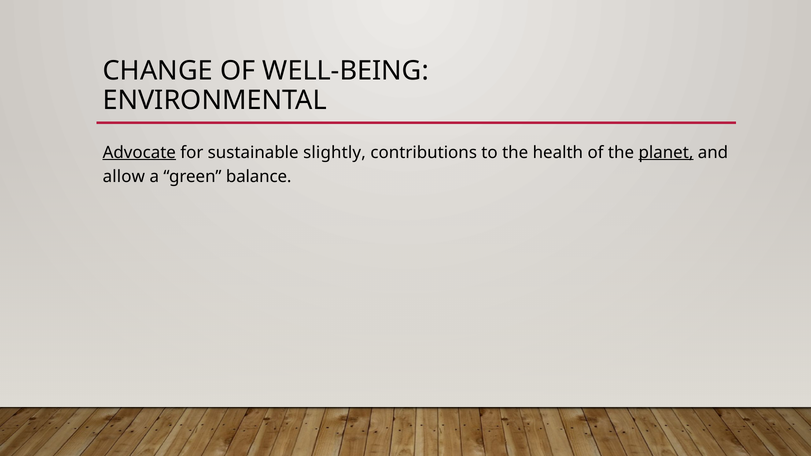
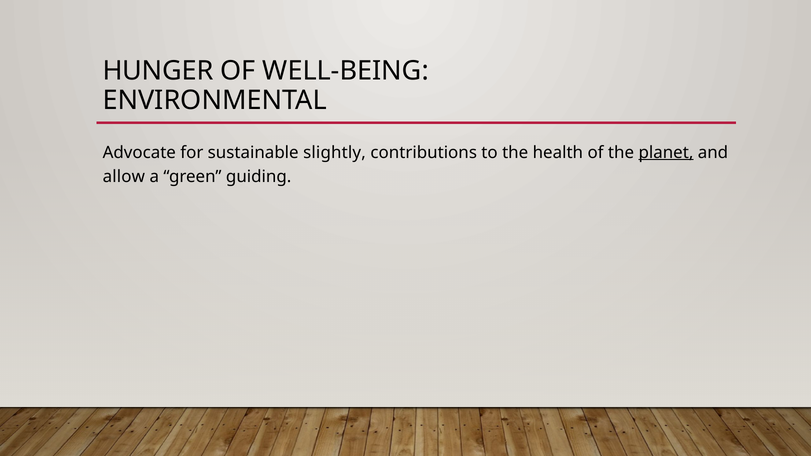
CHANGE: CHANGE -> HUNGER (158, 71)
Advocate underline: present -> none (139, 152)
balance: balance -> guiding (259, 177)
